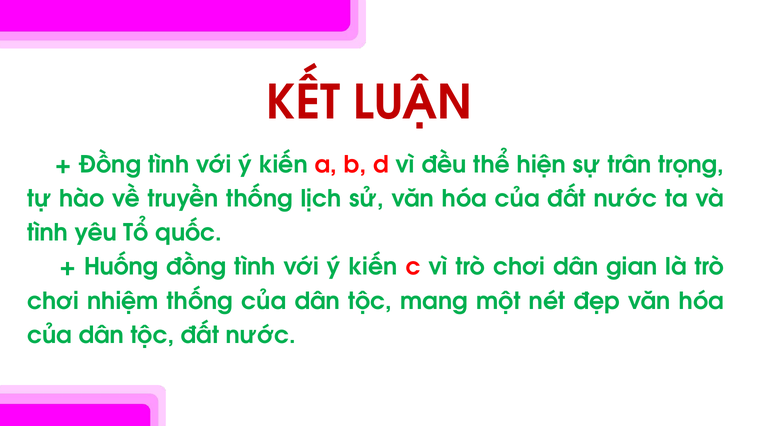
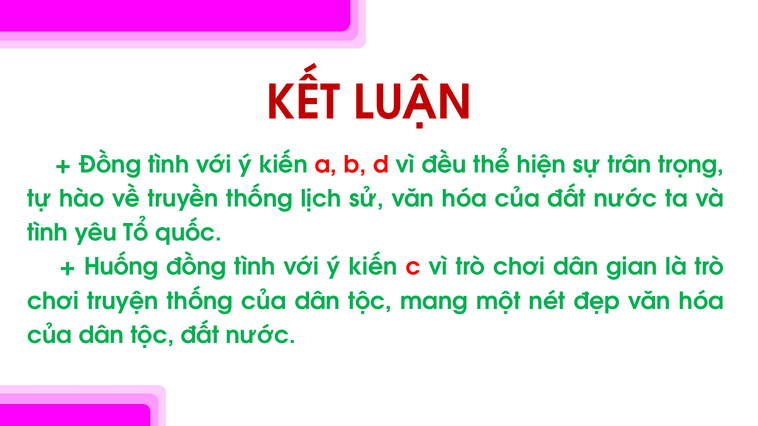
nhiệm: nhiệm -> truyện (123, 301)
